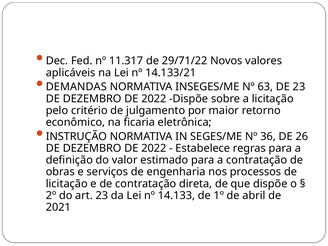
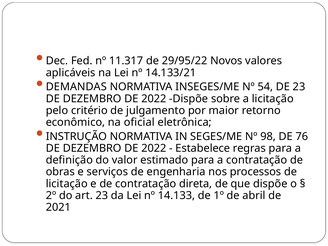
29/71/22: 29/71/22 -> 29/95/22 (185, 61)
63: 63 -> 54 (265, 87)
ficaria: ficaria -> oficial (139, 122)
36: 36 -> 98 (268, 136)
26: 26 -> 76 (302, 136)
